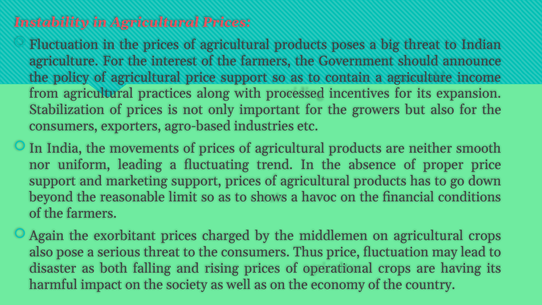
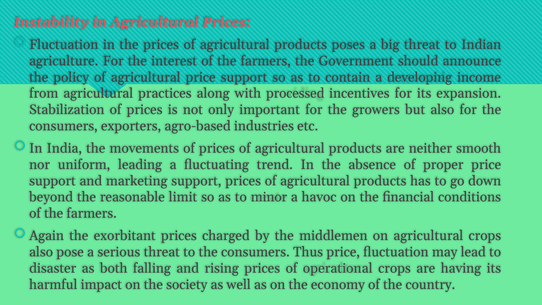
a agriculture: agriculture -> developing (420, 77)
shows: shows -> minor (269, 197)
